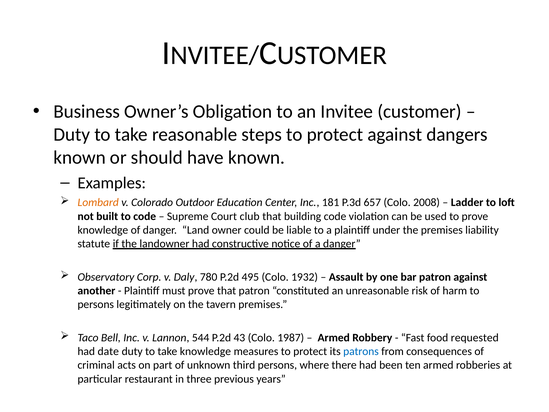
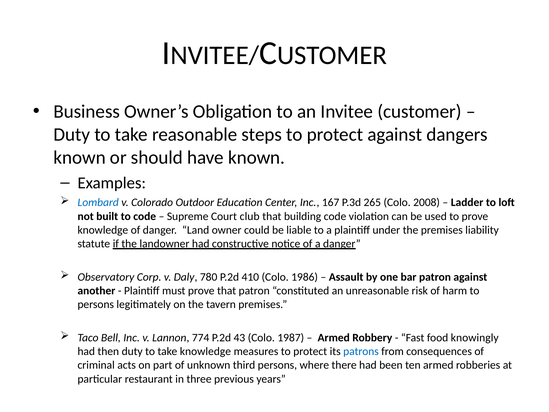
Lombard colour: orange -> blue (98, 202)
181: 181 -> 167 (331, 202)
657: 657 -> 265 (372, 202)
495: 495 -> 410 (250, 277)
1932: 1932 -> 1986 (305, 277)
544: 544 -> 774 (201, 337)
requested: requested -> knowingly (475, 337)
date: date -> then (108, 351)
